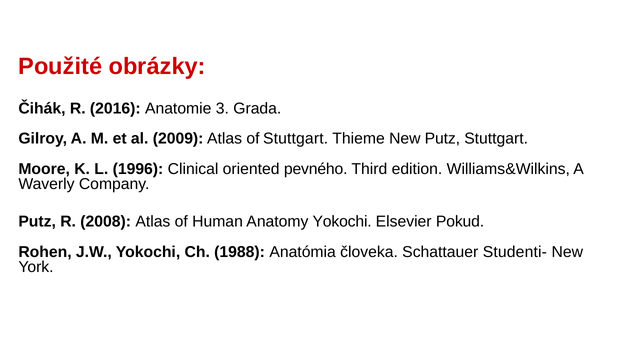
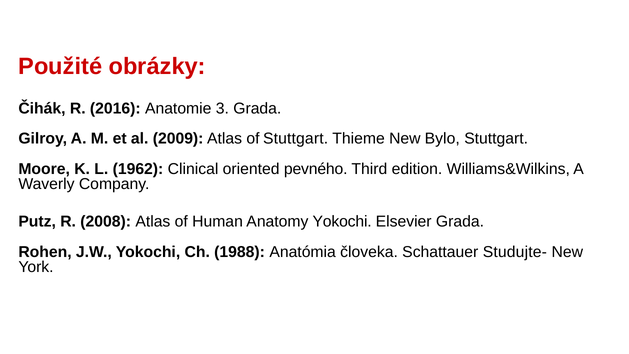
New Putz: Putz -> Bylo (442, 139)
1996: 1996 -> 1962 (138, 169)
Elsevier Pokud: Pokud -> Grada (460, 222)
Studenti-: Studenti- -> Studujte- (515, 252)
